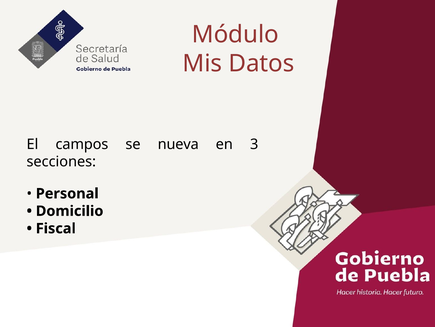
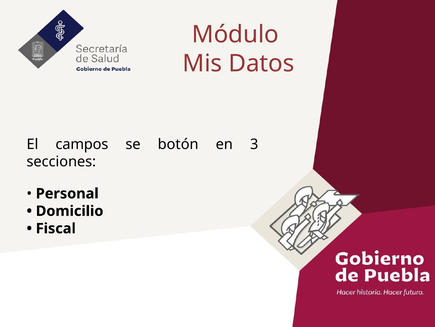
nueva: nueva -> botón (178, 144)
